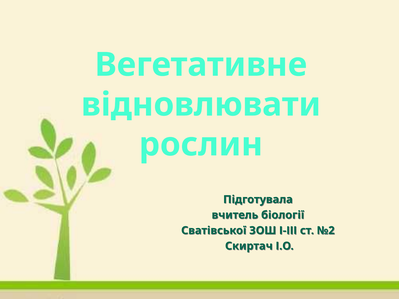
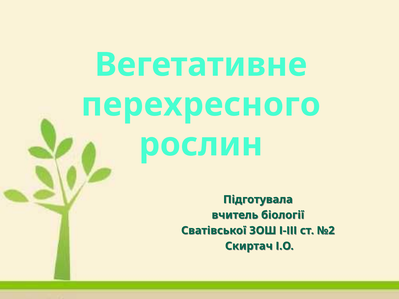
відновлювати: відновлювати -> перехресного (201, 105)
